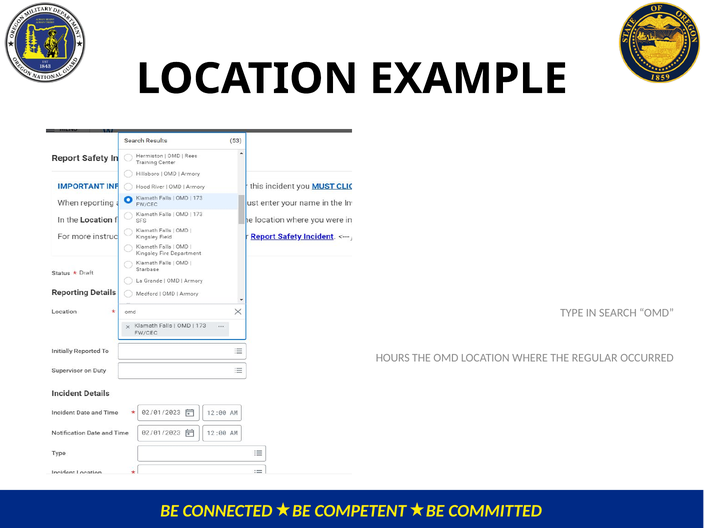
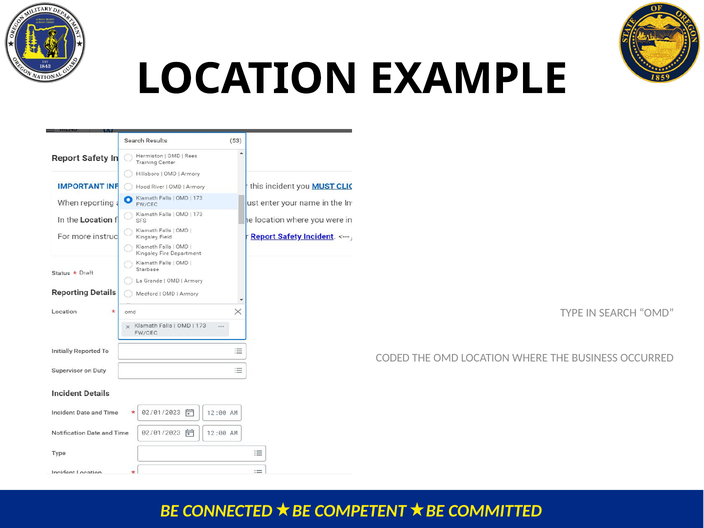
HOURS: HOURS -> CODED (393, 358)
REGULAR: REGULAR -> BUSINESS (595, 358)
